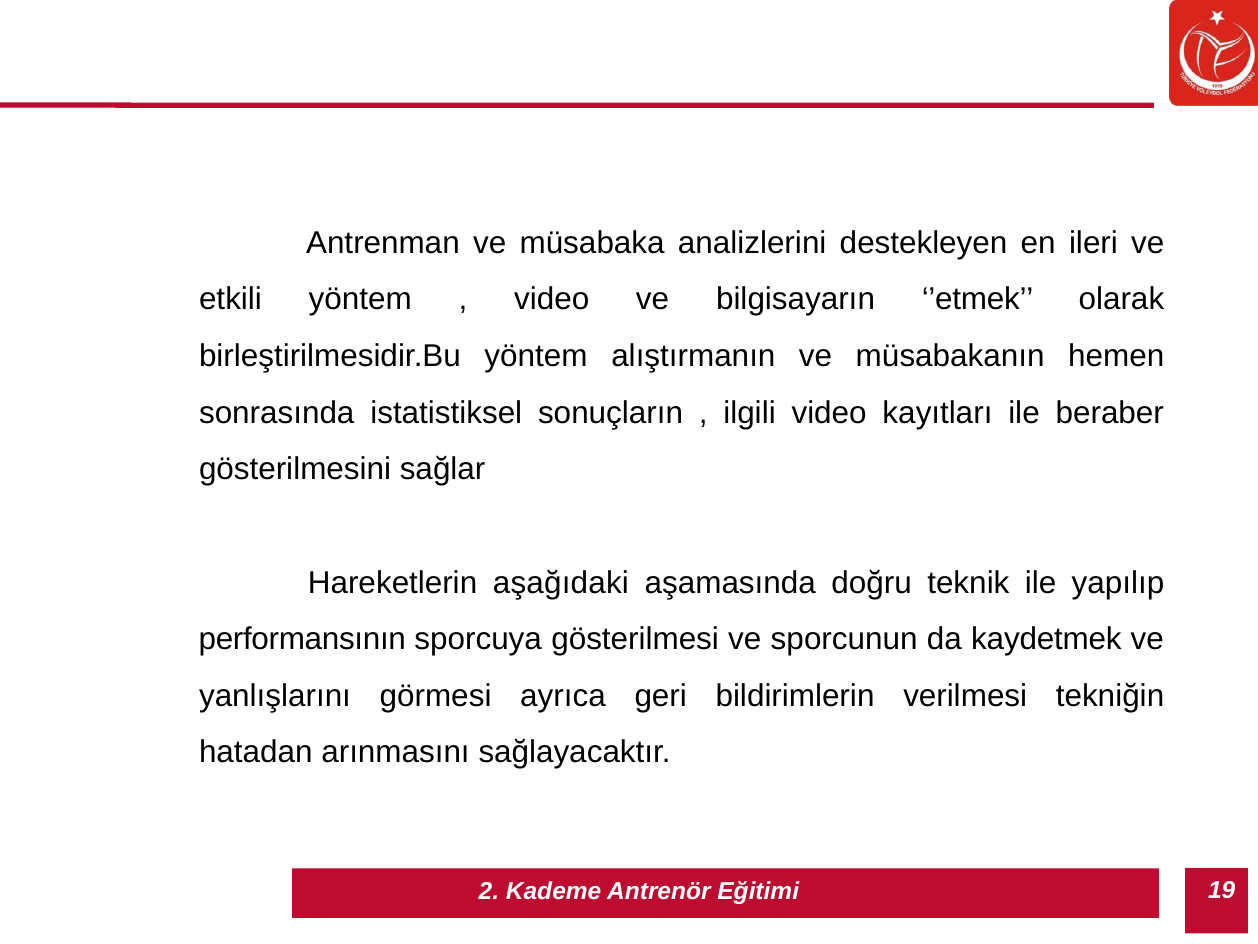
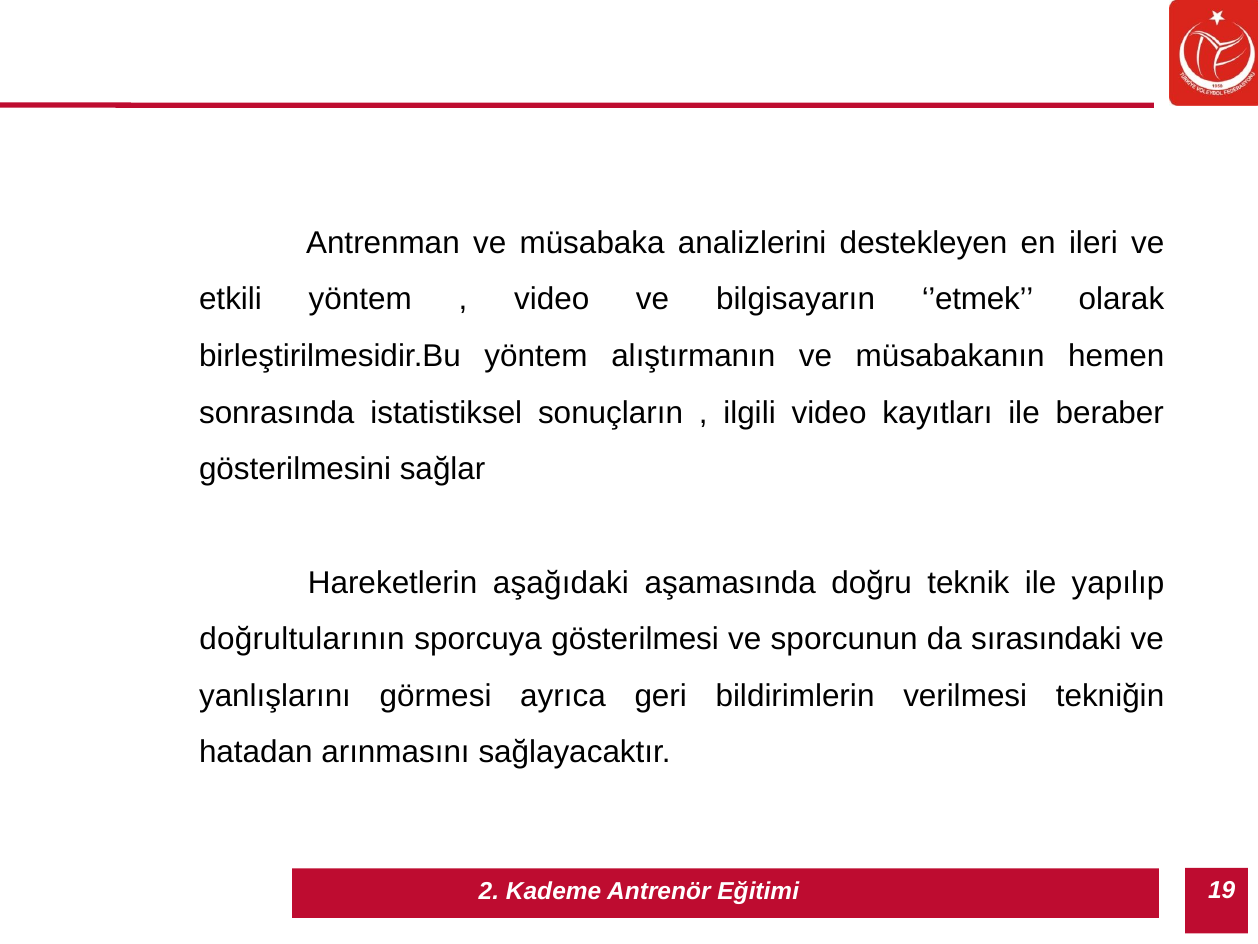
performansının: performansının -> doğrultularının (302, 639)
kaydetmek: kaydetmek -> sırasındaki (1046, 639)
